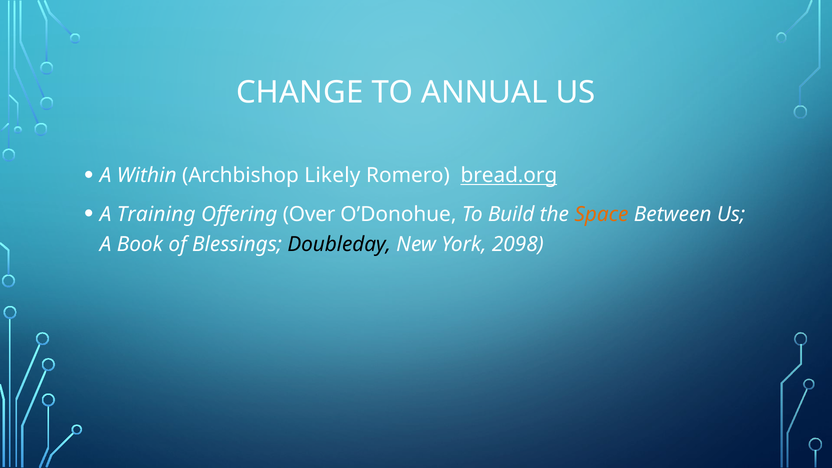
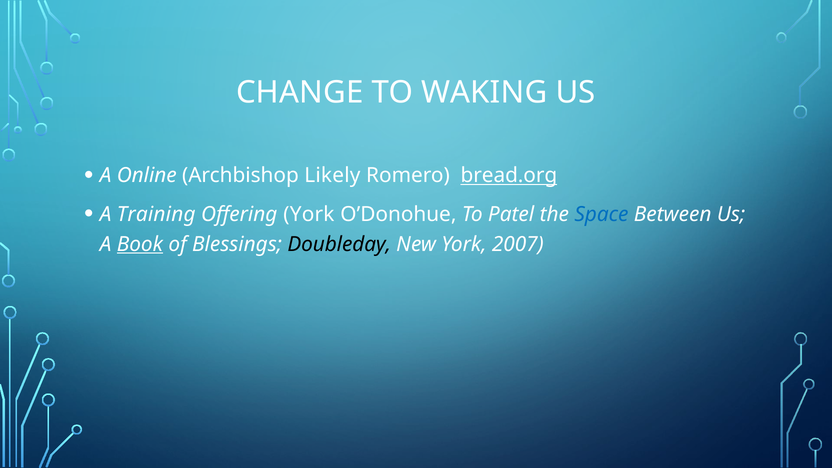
ANNUAL: ANNUAL -> WAKING (484, 92)
Within: Within -> Online (147, 176)
Offering Over: Over -> York (309, 214)
Build: Build -> Patel (511, 214)
Space colour: orange -> blue (601, 214)
Book underline: none -> present (140, 244)
2098: 2098 -> 2007 (518, 244)
